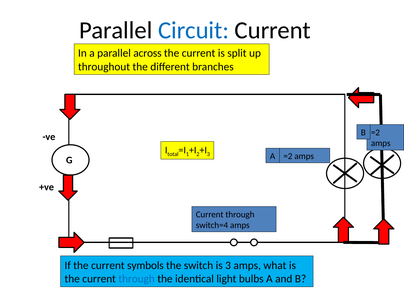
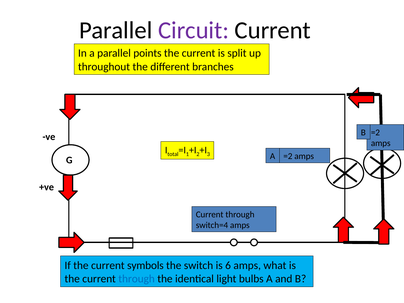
Circuit colour: blue -> purple (194, 30)
across: across -> points (147, 53)
is 3: 3 -> 6 (228, 265)
